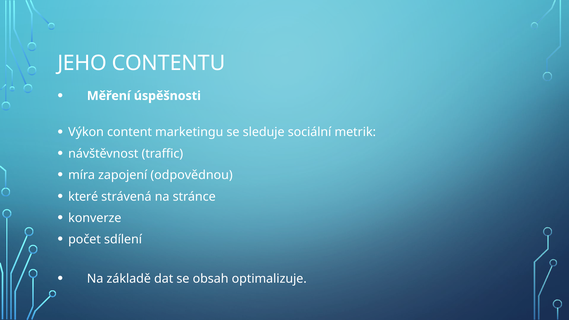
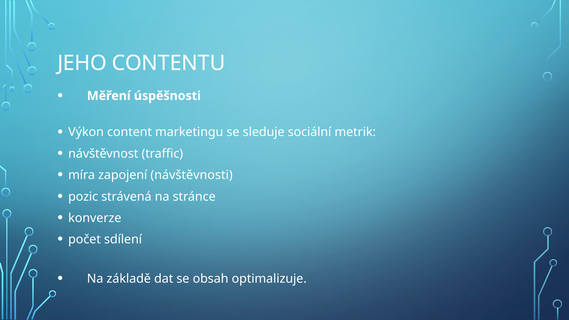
odpovědnou: odpovědnou -> návštěvnosti (192, 175)
které: které -> pozic (83, 197)
